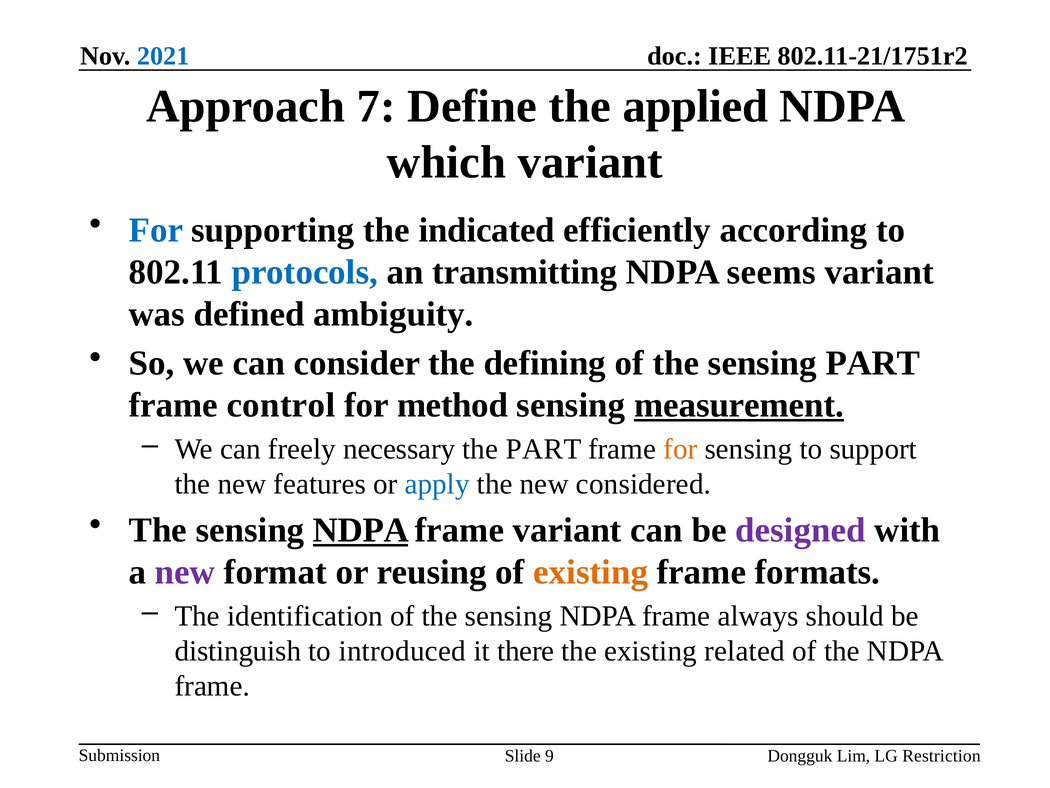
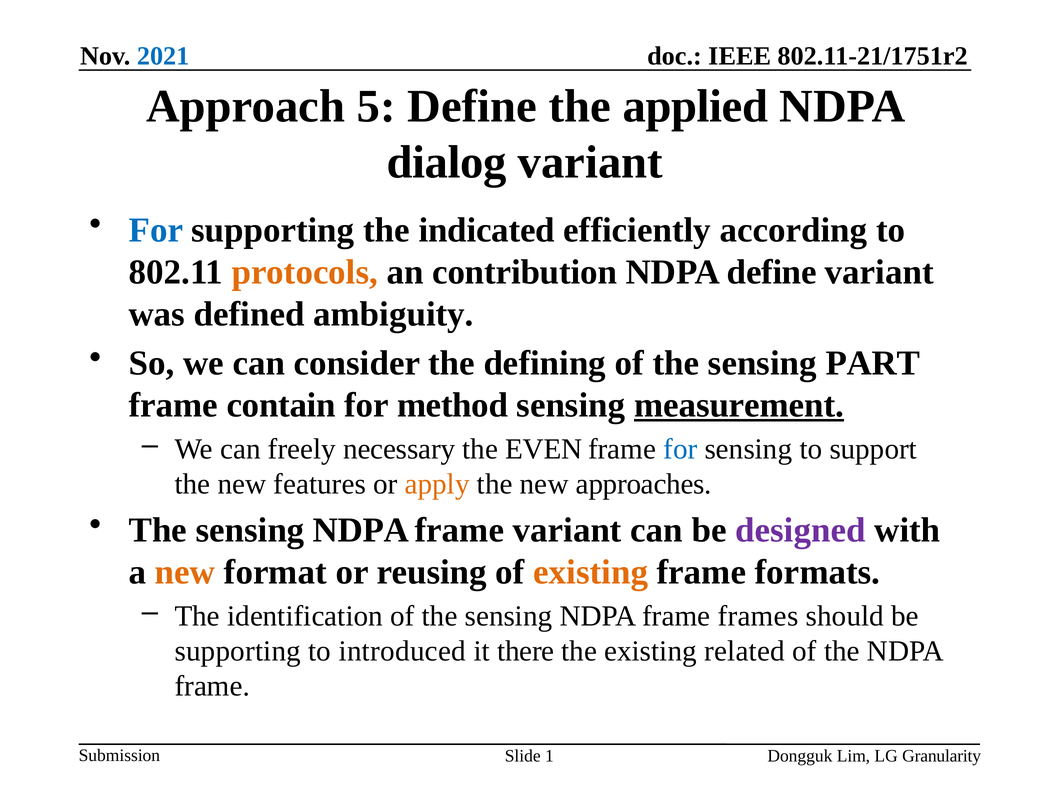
7: 7 -> 5 (376, 106)
which: which -> dialog (447, 162)
protocols colour: blue -> orange (305, 272)
transmitting: transmitting -> contribution (525, 272)
NDPA seems: seems -> define (772, 272)
control: control -> contain (281, 405)
the PART: PART -> EVEN (544, 449)
for colour: orange -> blue (680, 449)
apply colour: blue -> orange (437, 484)
considered: considered -> approaches (644, 484)
NDPA underline: present -> none (361, 530)
new colour: purple -> orange (185, 572)
always: always -> frames (758, 616)
distinguish: distinguish -> supporting (238, 651)
9: 9 -> 1 (549, 755)
Restriction: Restriction -> Granularity (942, 755)
